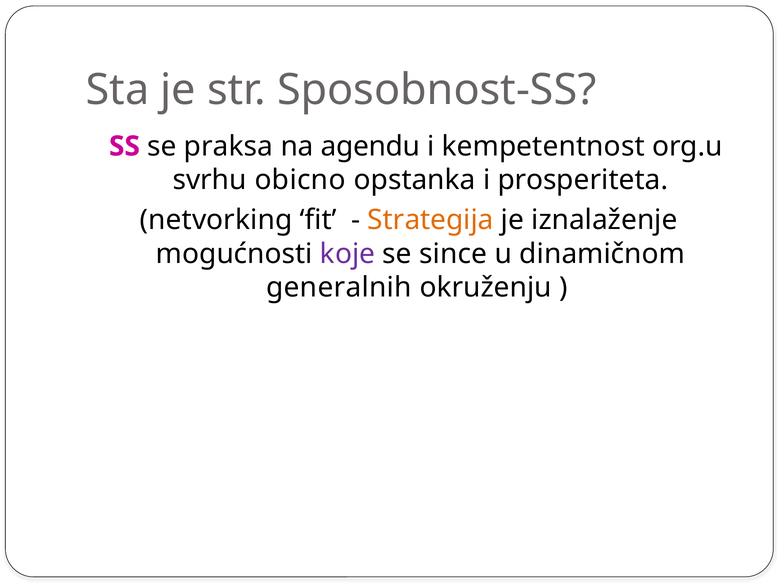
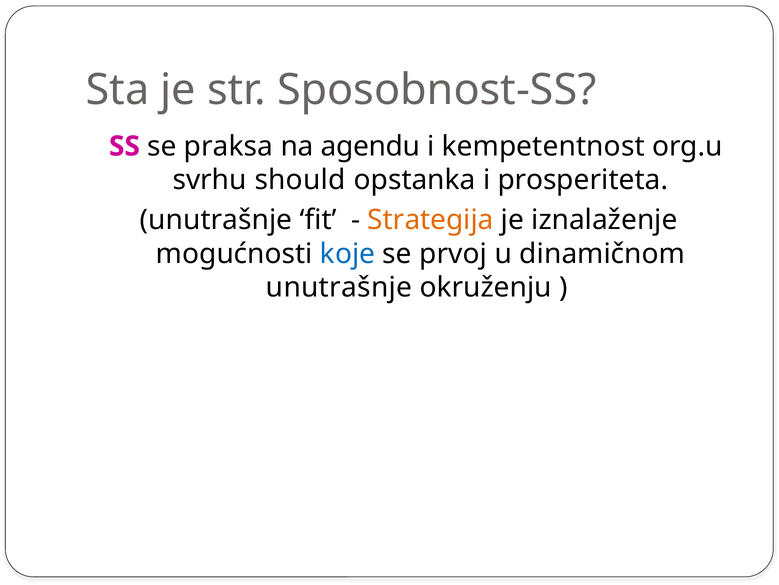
obicno: obicno -> should (300, 180)
netvorking: netvorking -> unutrašnje (216, 220)
koje colour: purple -> blue (348, 254)
since: since -> prvoj (453, 254)
generalnih: generalnih -> unutrašnje (339, 287)
